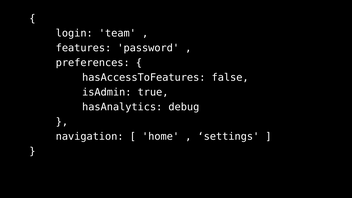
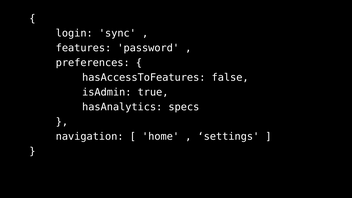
team: team -> sync (117, 33)
debug: debug -> specs (184, 107)
